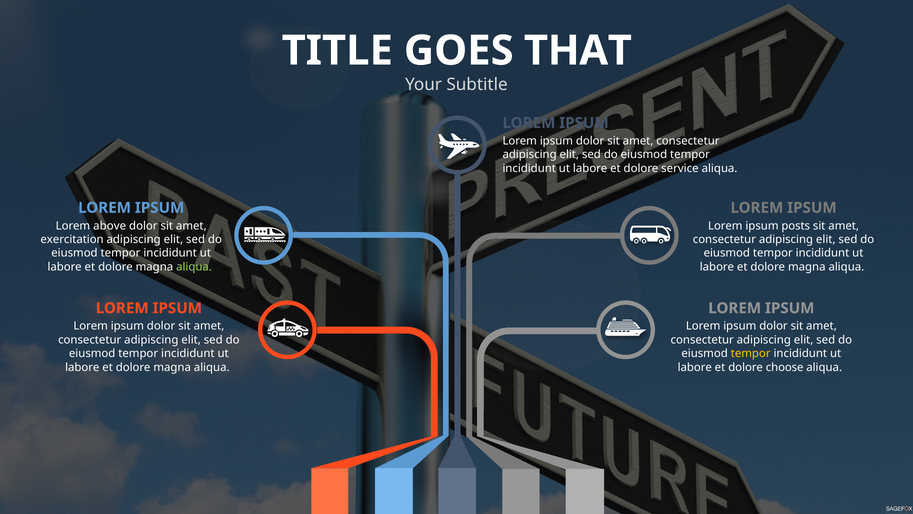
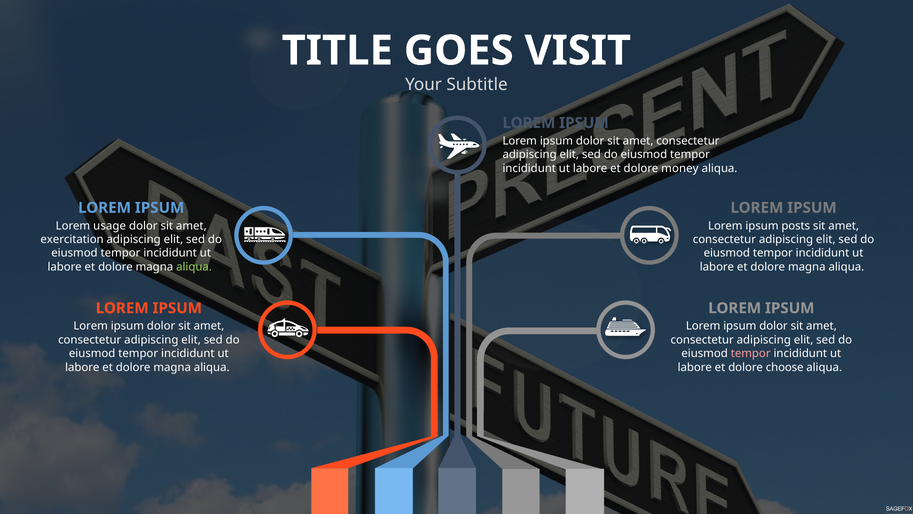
THAT: THAT -> VISIT (578, 51)
service: service -> money (680, 168)
above: above -> usage (110, 226)
tempor colour: yellow -> pink (751, 353)
